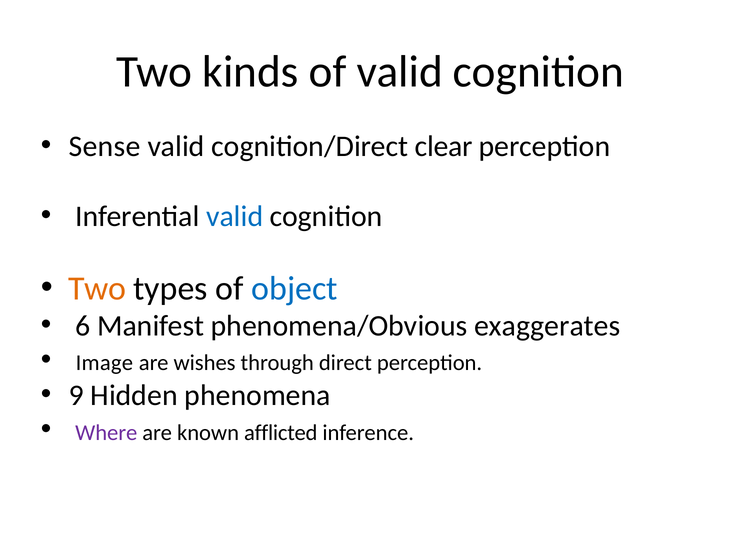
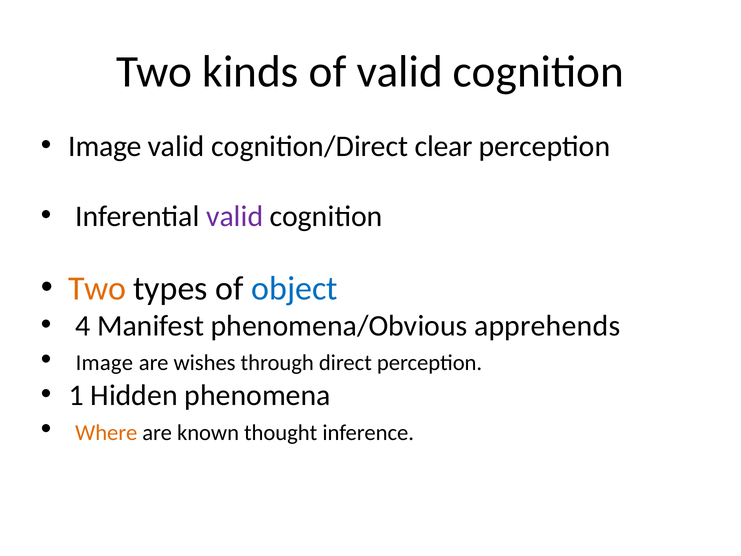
Sense: Sense -> Image (105, 146)
valid colour: blue -> purple (235, 216)
6: 6 -> 4 (83, 326)
exaggerates: exaggerates -> apprehends (547, 326)
9: 9 -> 1 (76, 395)
Where colour: purple -> orange (106, 432)
afflicted: afflicted -> thought (281, 432)
